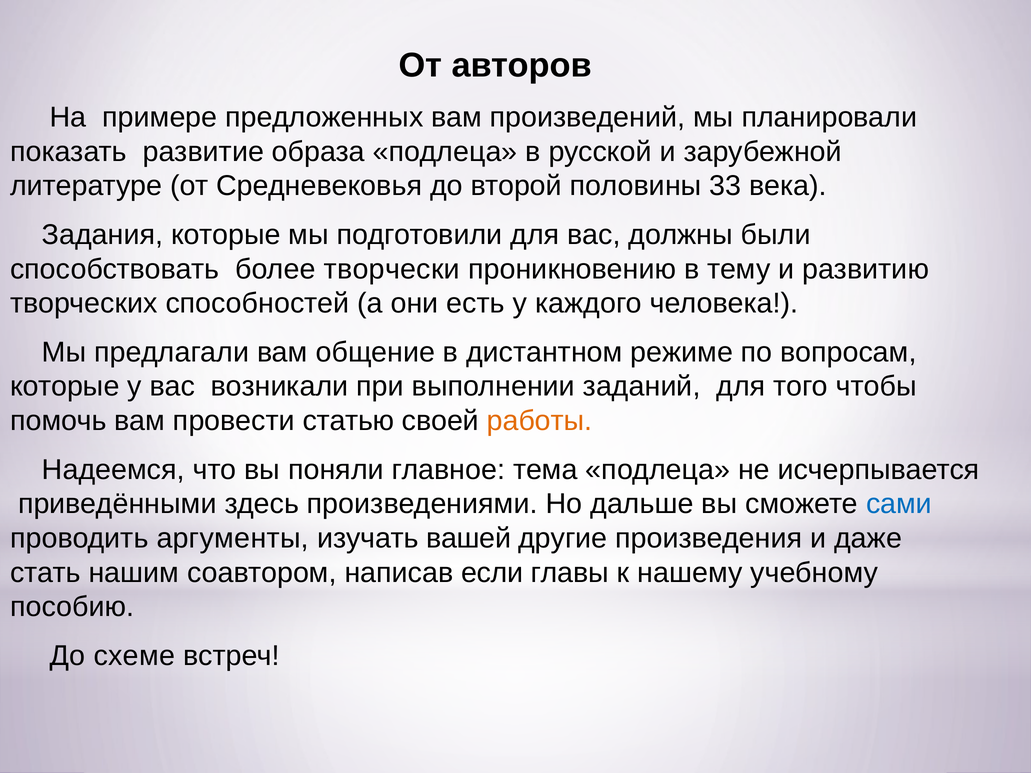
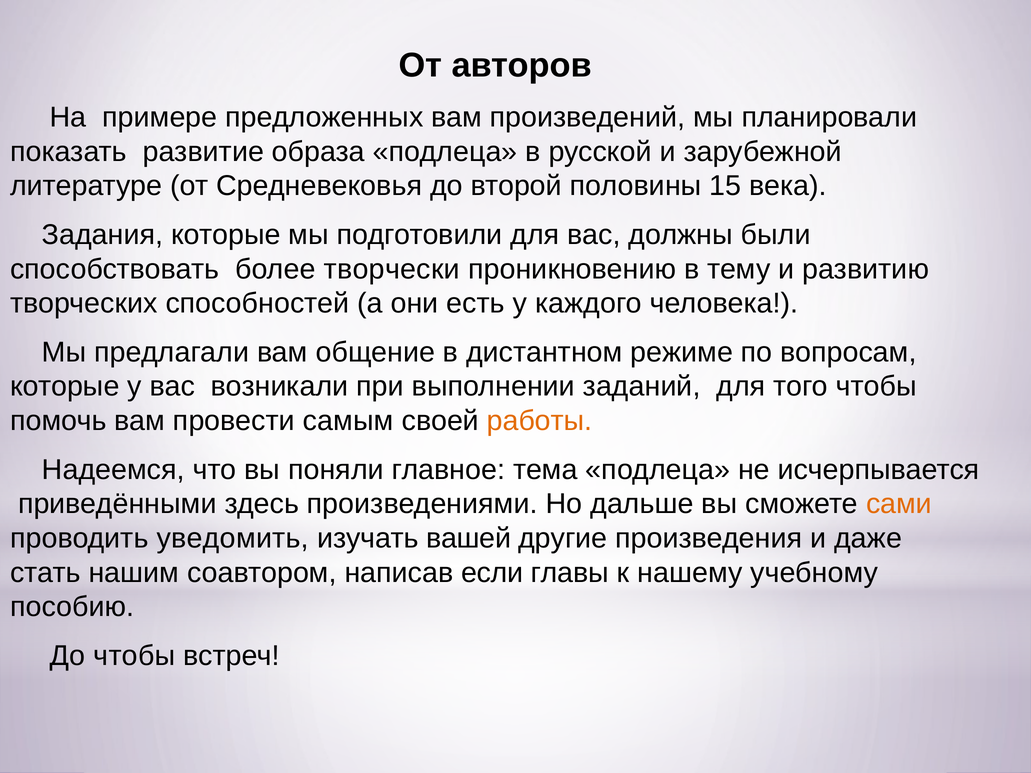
33: 33 -> 15 (725, 186)
статью: статью -> самым (348, 421)
сами colour: blue -> orange (899, 504)
аргументы: аргументы -> уведомить (233, 538)
До схеме: схеме -> чтобы (134, 656)
